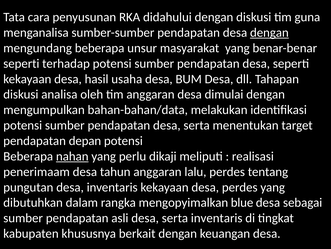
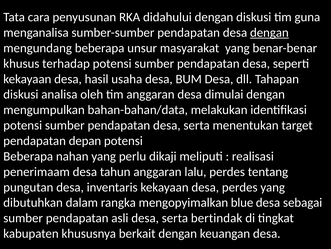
seperti: seperti -> khusus (21, 63)
nahan underline: present -> none (72, 156)
serta inventaris: inventaris -> bertindak (217, 218)
